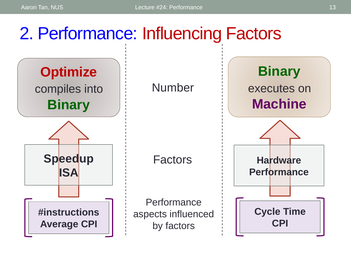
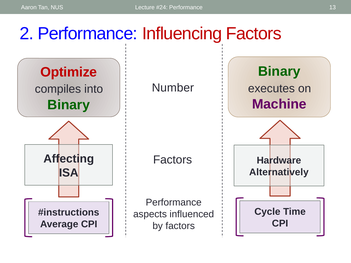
Speedup: Speedup -> Affecting (69, 159)
Performance: Performance -> Alternatively (279, 172)
